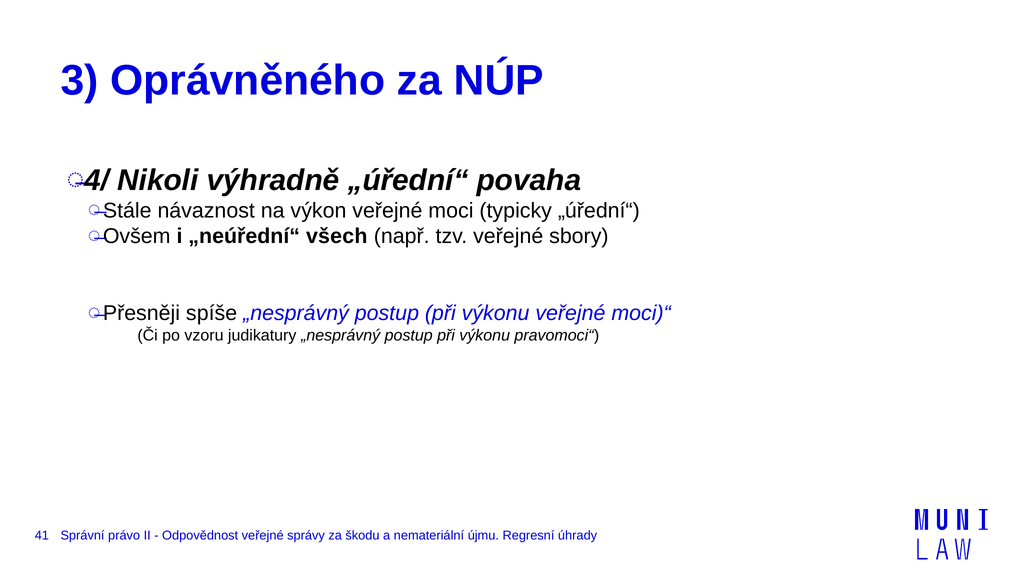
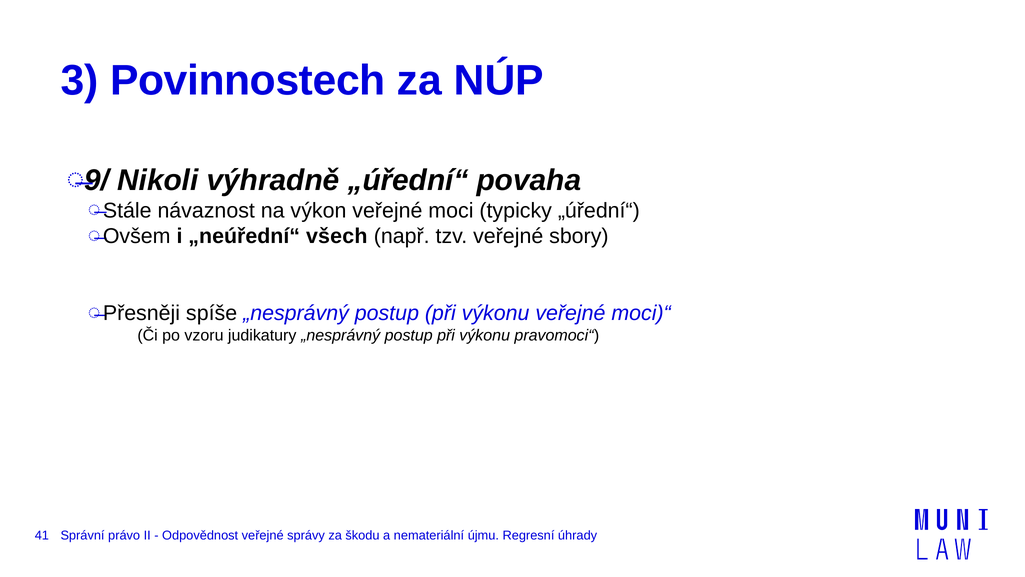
Oprávněného: Oprávněného -> Povinnostech (248, 81)
4/: 4/ -> 9/ (97, 180)
